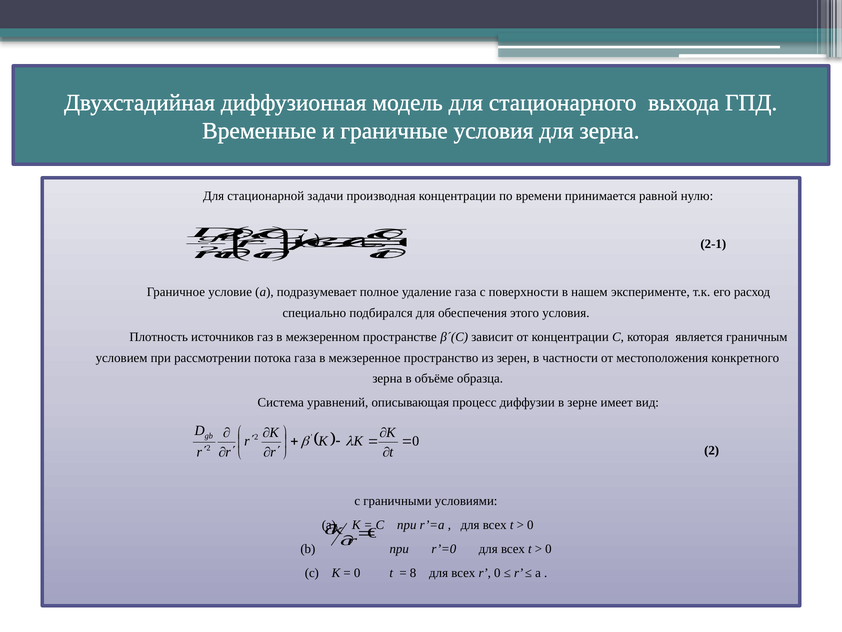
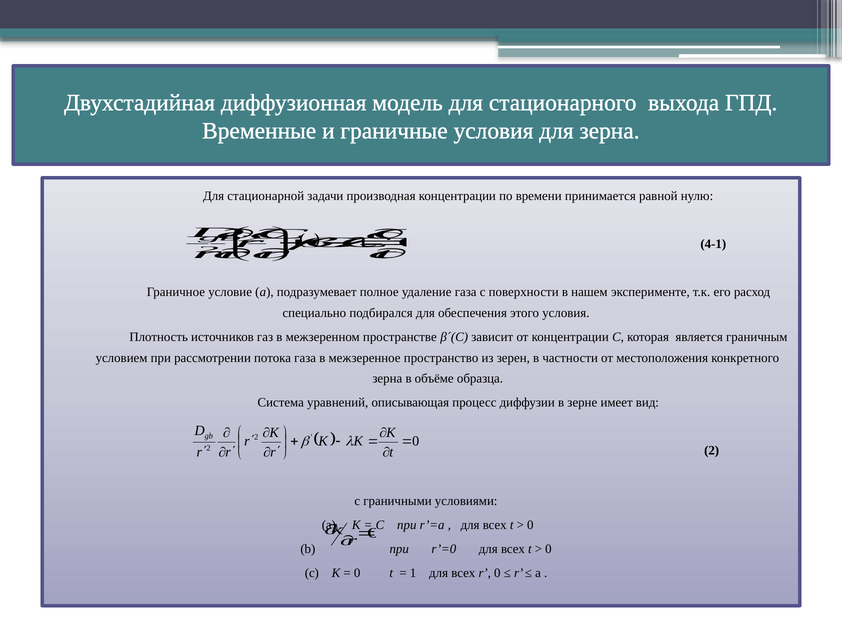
2-1: 2-1 -> 4-1 (713, 244)
8: 8 -> 1 (413, 573)
